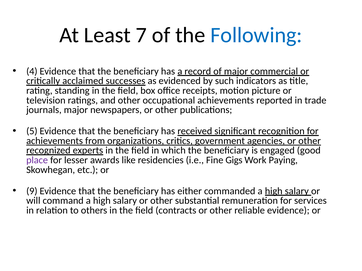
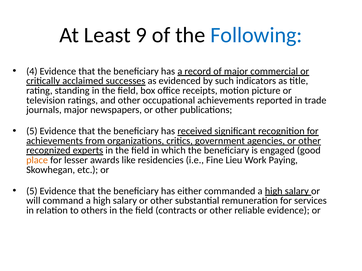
7: 7 -> 9 (141, 35)
place colour: purple -> orange (37, 160)
Gigs: Gigs -> Lieu (234, 160)
9: 9 -> 5 (32, 191)
